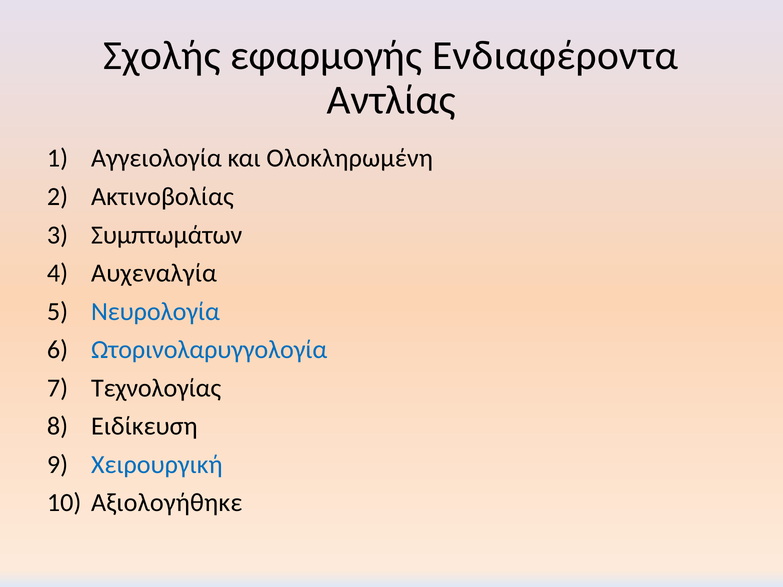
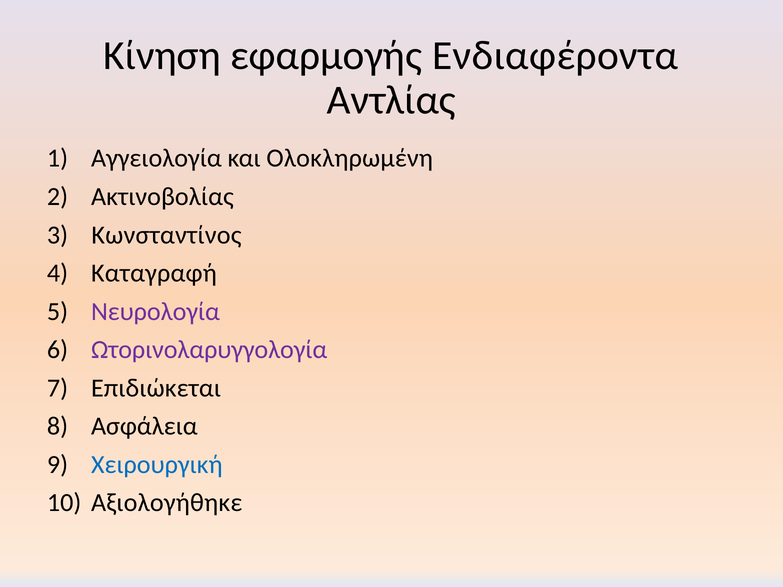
Σχολής: Σχολής -> Κίνηση (162, 56)
Συμπτωμάτων: Συμπτωμάτων -> Κωνσταντίνος (166, 235)
Αυχεναλγία: Αυχεναλγία -> Καταγραφή (154, 273)
Νευρολογία colour: blue -> purple (155, 312)
Ωτορινολαρυγγολογία colour: blue -> purple (209, 350)
Τεχνολογίας: Τεχνολογίας -> Επιδιώκεται (156, 388)
Ειδίκευση: Ειδίκευση -> Ασφάλεια (144, 426)
